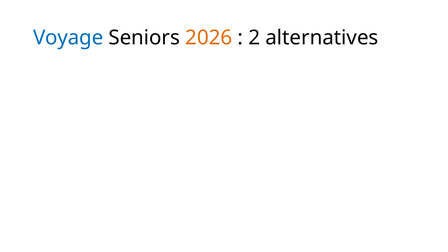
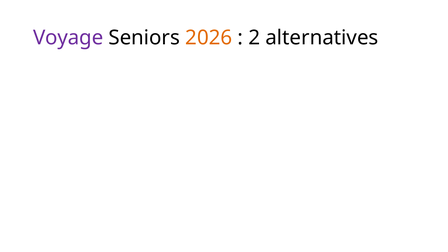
Voyage colour: blue -> purple (68, 38)
